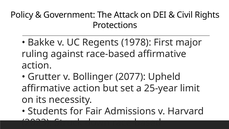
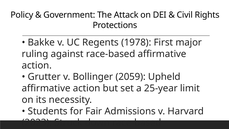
2077: 2077 -> 2059 (131, 77)
